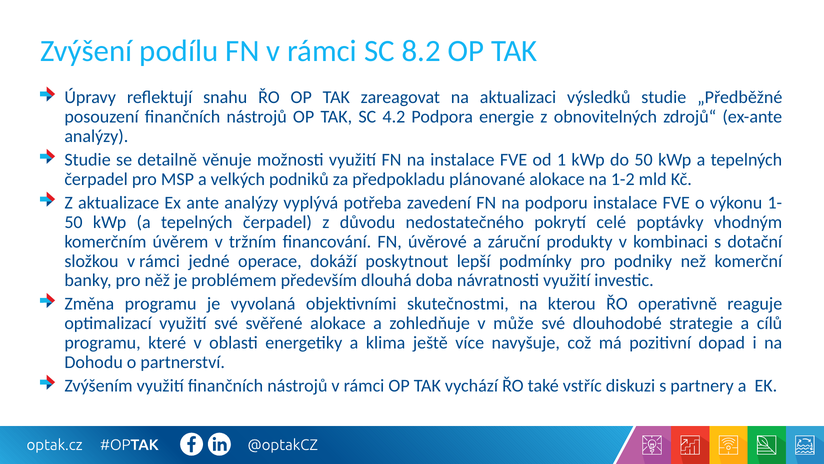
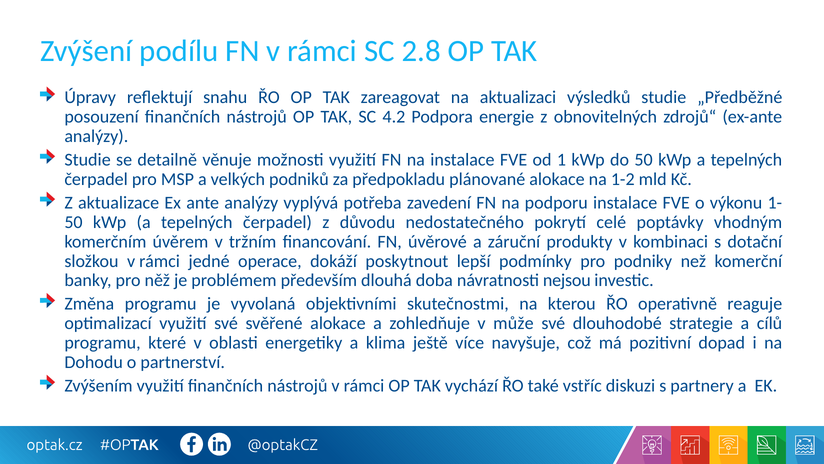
8.2: 8.2 -> 2.8 (421, 51)
návratnosti využití: využití -> nejsou (567, 280)
